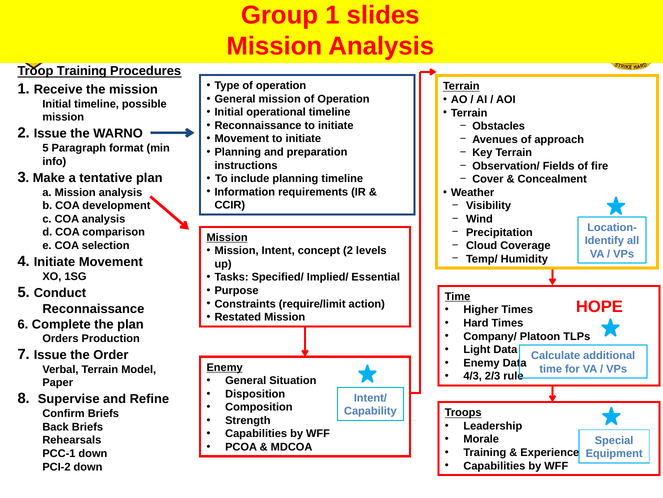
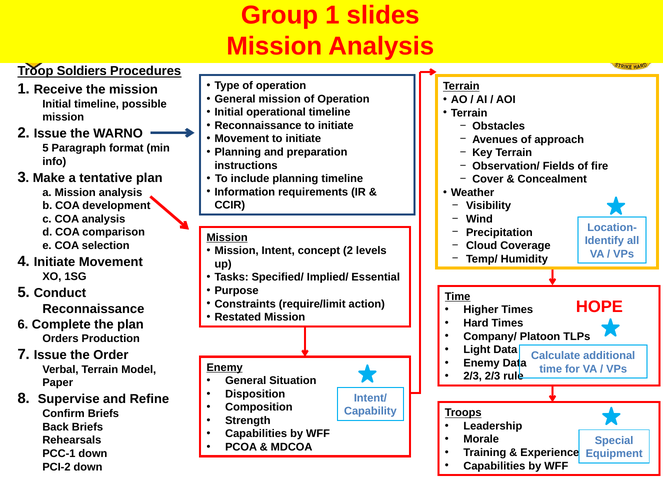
Troop Training: Training -> Soldiers (82, 71)
4/3: 4/3 -> 2/3 (473, 376)
